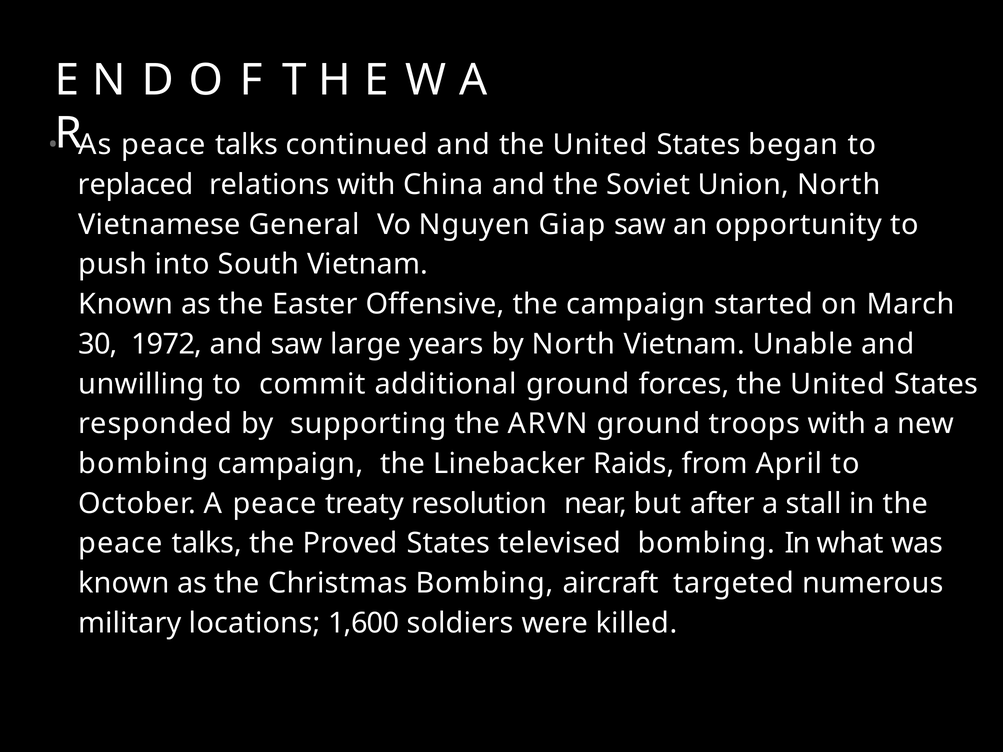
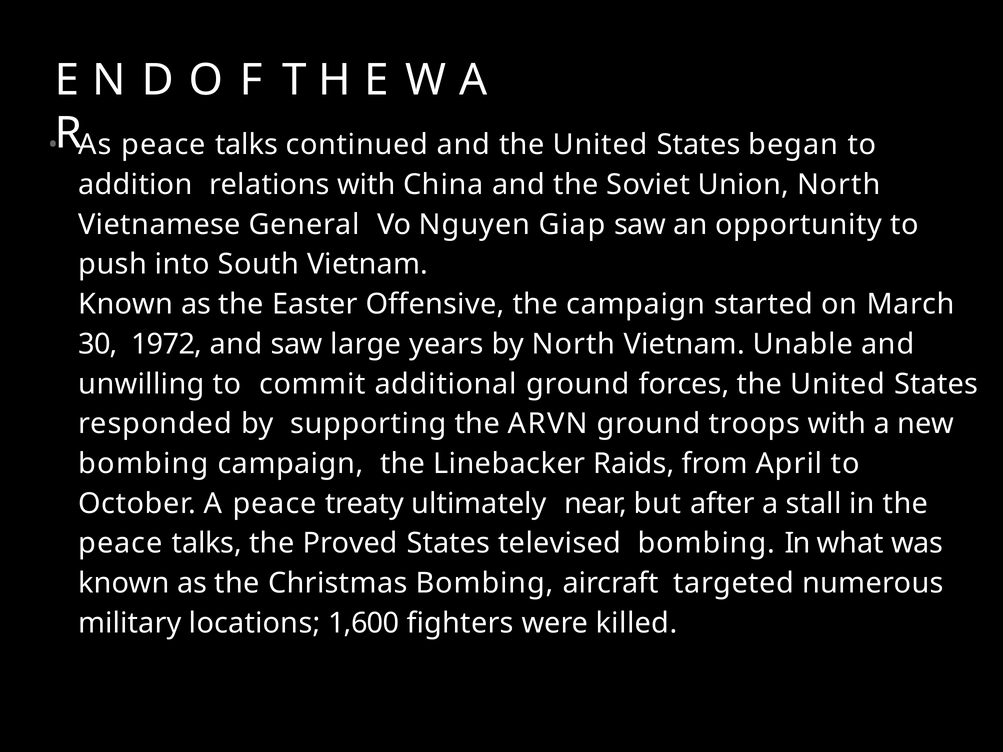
replaced: replaced -> addition (135, 185)
resolution: resolution -> ultimately (479, 504)
soldiers: soldiers -> fighters (460, 623)
